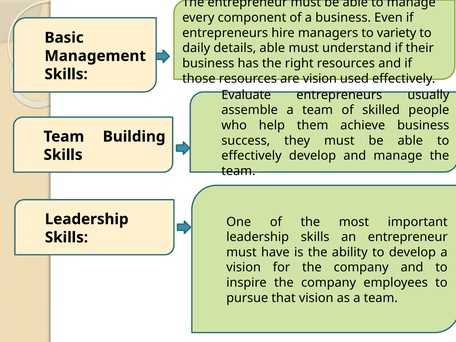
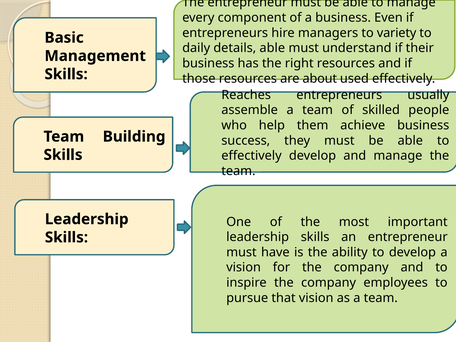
are vision: vision -> about (320, 79)
Evaluate: Evaluate -> Reaches (246, 95)
